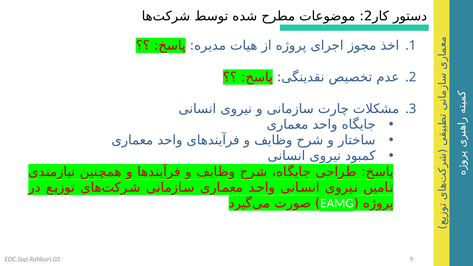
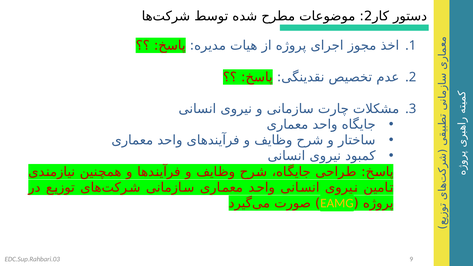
EAMG colour: white -> yellow (337, 203)
